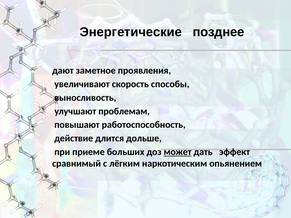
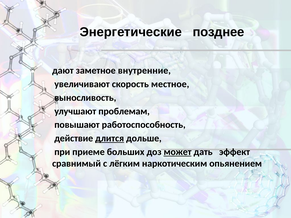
проявления: проявления -> внутренние (144, 71)
способы: способы -> местное (170, 84)
длится underline: none -> present (110, 138)
